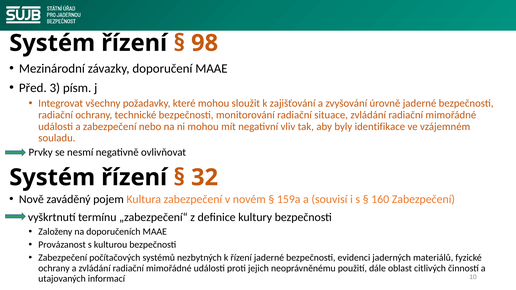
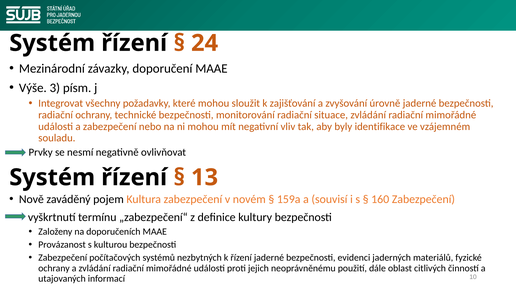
98: 98 -> 24 (205, 43)
Před: Před -> Výše (33, 88)
32: 32 -> 13 (205, 178)
